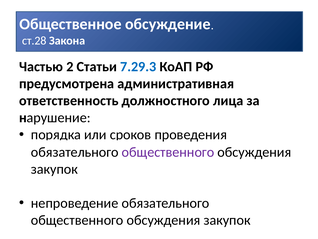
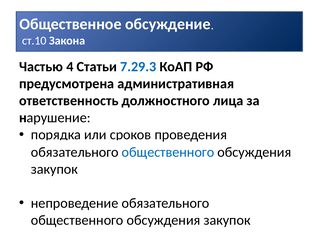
ст.28: ст.28 -> ст.10 (34, 40)
2: 2 -> 4 (70, 67)
общественного colour: purple -> blue (168, 152)
